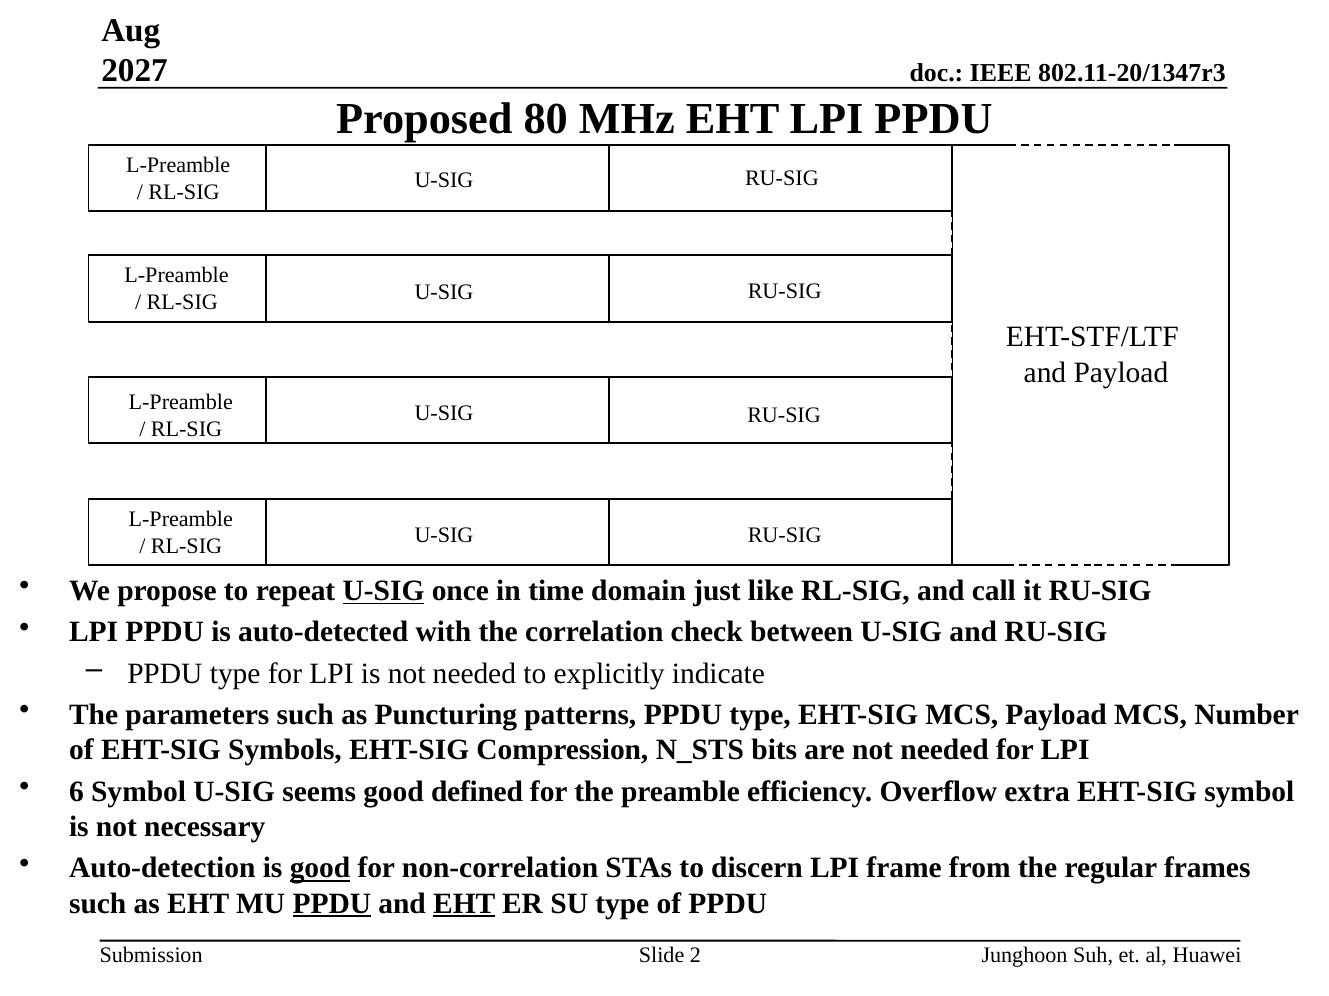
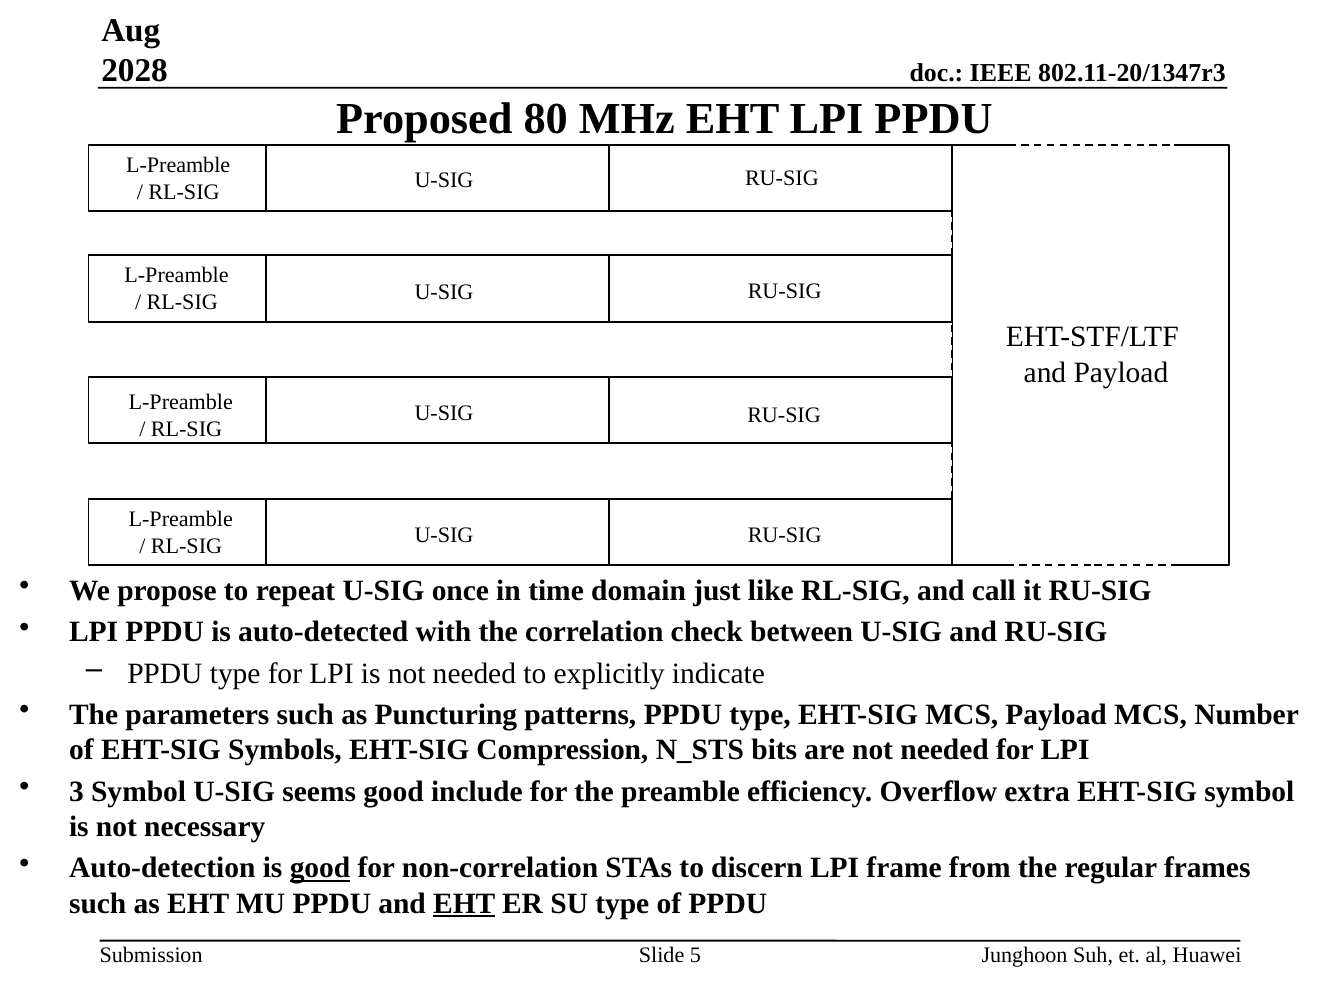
2027: 2027 -> 2028 (135, 71)
U-SIG underline: present -> none (384, 591)
6: 6 -> 3 (77, 792)
defined: defined -> include (477, 792)
PPDU underline: present -> none (332, 904)
2: 2 -> 5 (695, 956)
